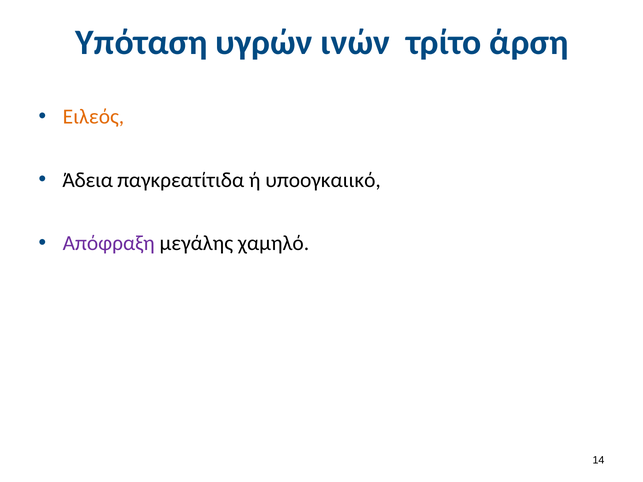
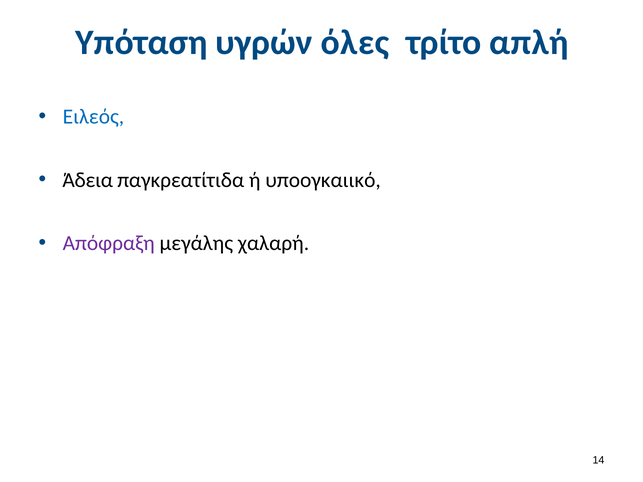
ινών: ινών -> όλες (355, 43)
άρση: άρση -> απλή (529, 43)
Ειλεός colour: orange -> blue (93, 117)
χαμηλό: χαμηλό -> χαλαρή (274, 243)
